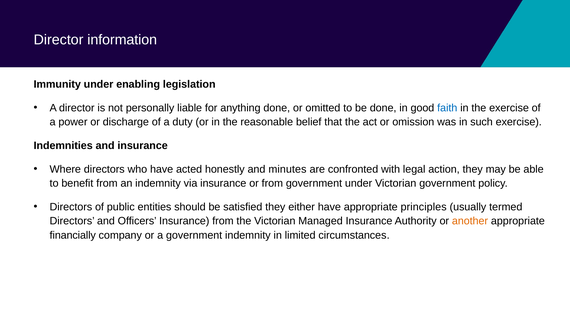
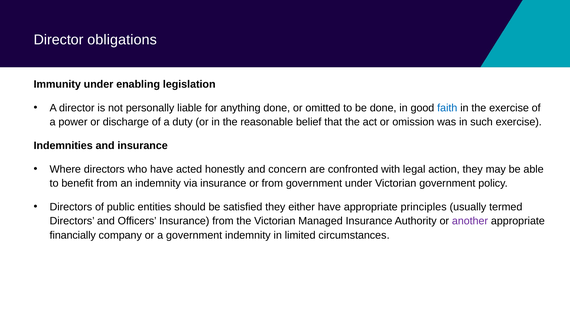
information: information -> obligations (122, 40)
minutes: minutes -> concern (287, 169)
another colour: orange -> purple (470, 221)
